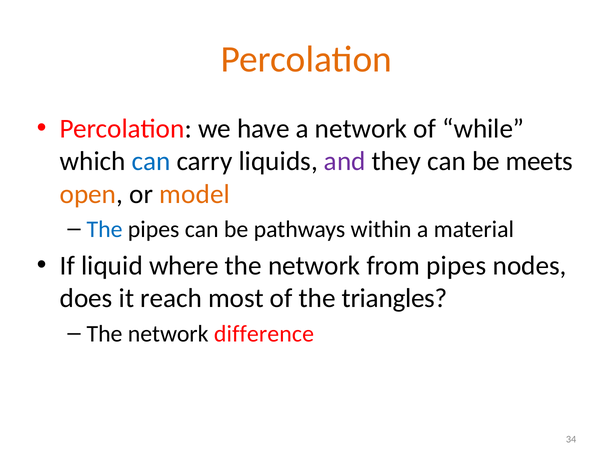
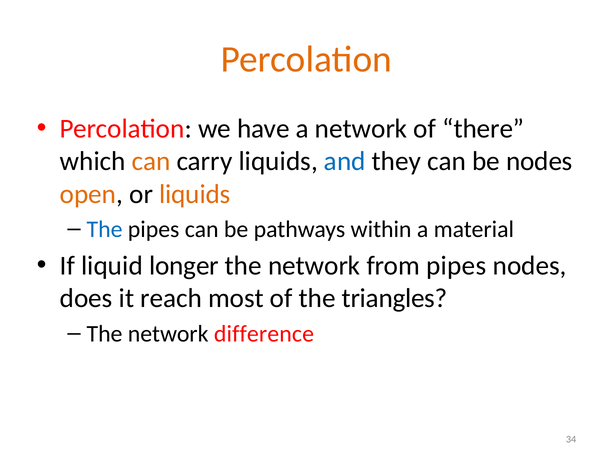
while: while -> there (483, 129)
can colour: blue -> orange (151, 161)
and colour: purple -> blue (345, 161)
be meets: meets -> nodes (539, 161)
or model: model -> liquids (195, 194)
where: where -> longer (184, 266)
